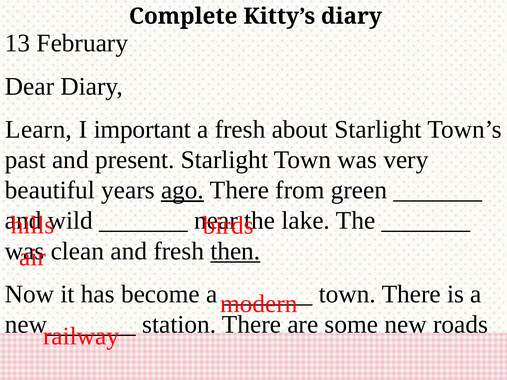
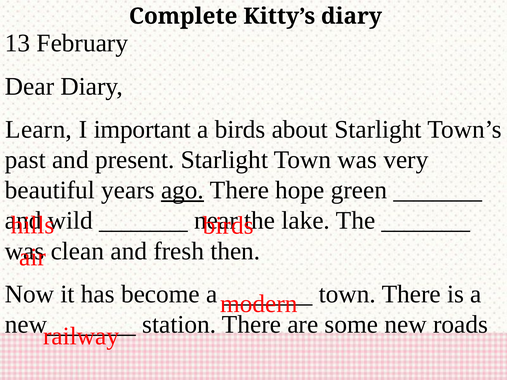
a fresh: fresh -> birds (240, 130)
from: from -> hope (300, 190)
then underline: present -> none (235, 251)
